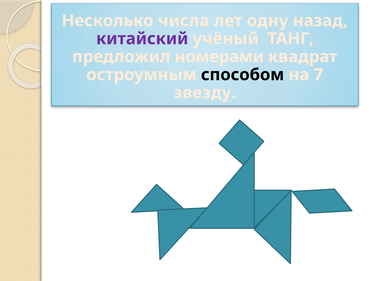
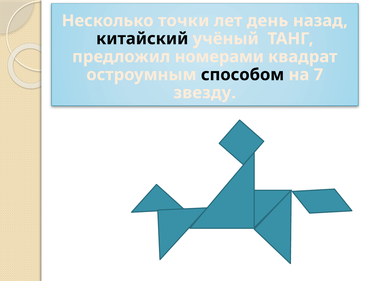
числа: числа -> точки (184, 21)
одну: одну -> день (268, 21)
китайский colour: purple -> black (142, 39)
